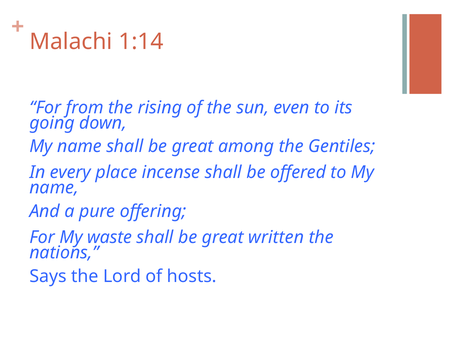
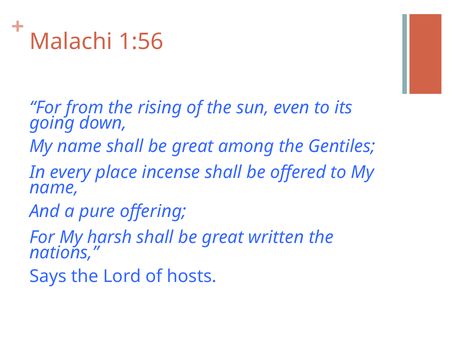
1:14: 1:14 -> 1:56 (141, 42)
waste: waste -> harsh (110, 237)
